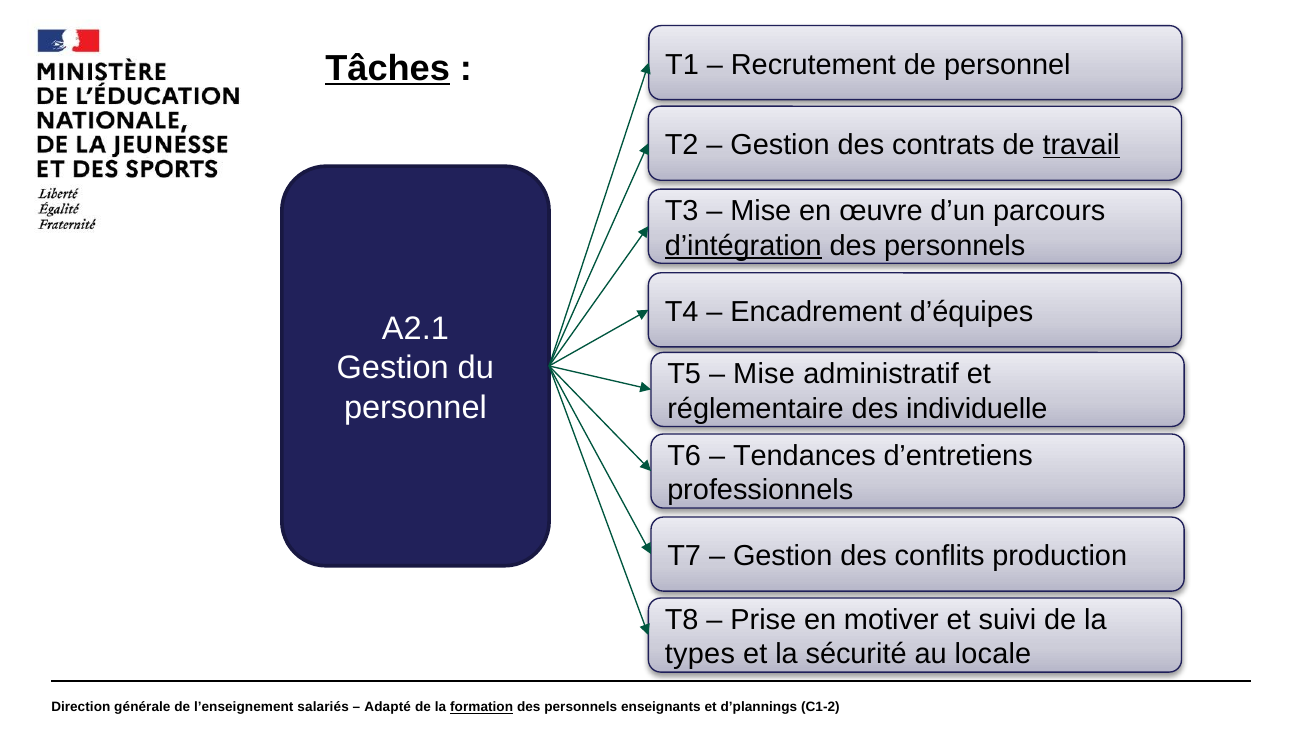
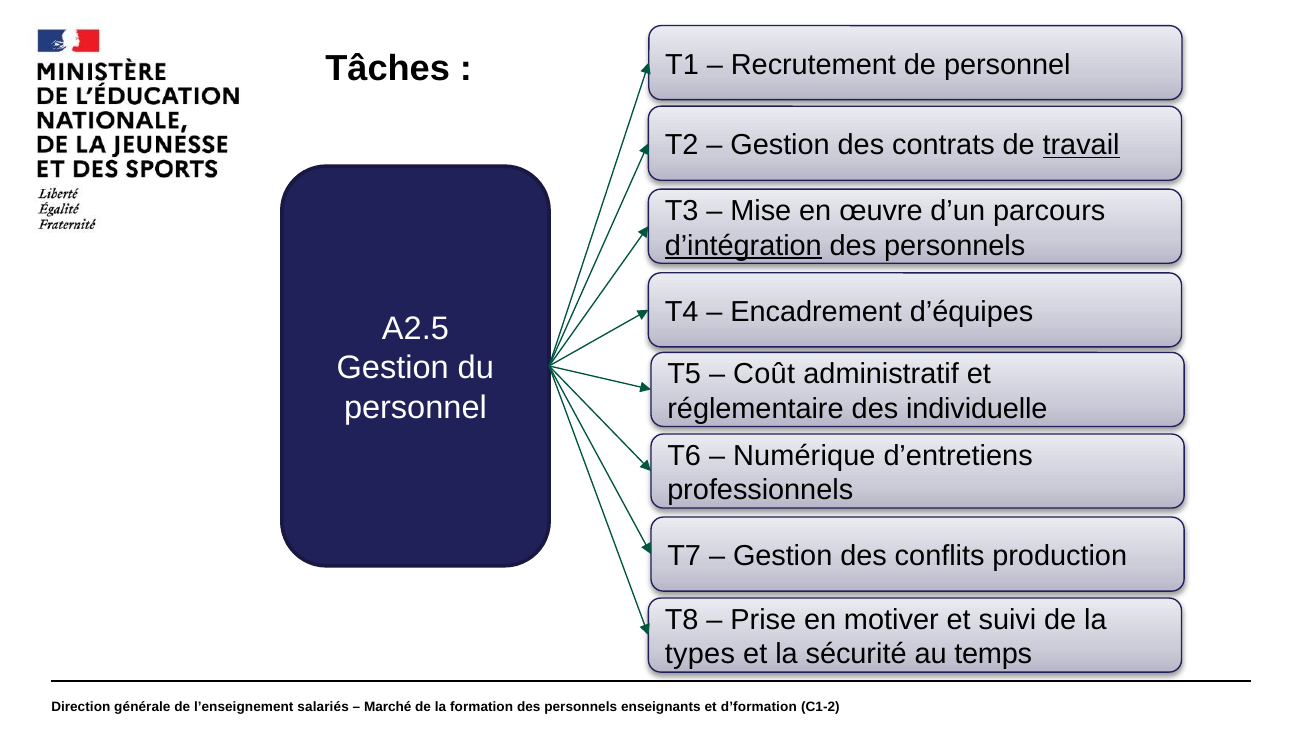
Tâches underline: present -> none (388, 69)
A2.1: A2.1 -> A2.5 (415, 329)
Mise: Mise -> Coût (764, 374)
Tendances: Tendances -> Numérique (804, 456)
locale: locale -> temps (993, 655)
Adapté: Adapté -> Marché (388, 708)
formation underline: present -> none (482, 708)
d’plannings: d’plannings -> d’formation (759, 708)
